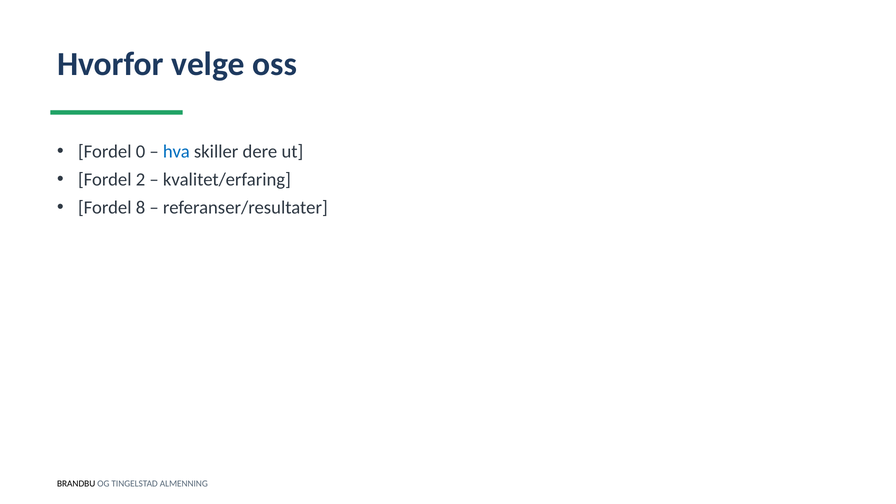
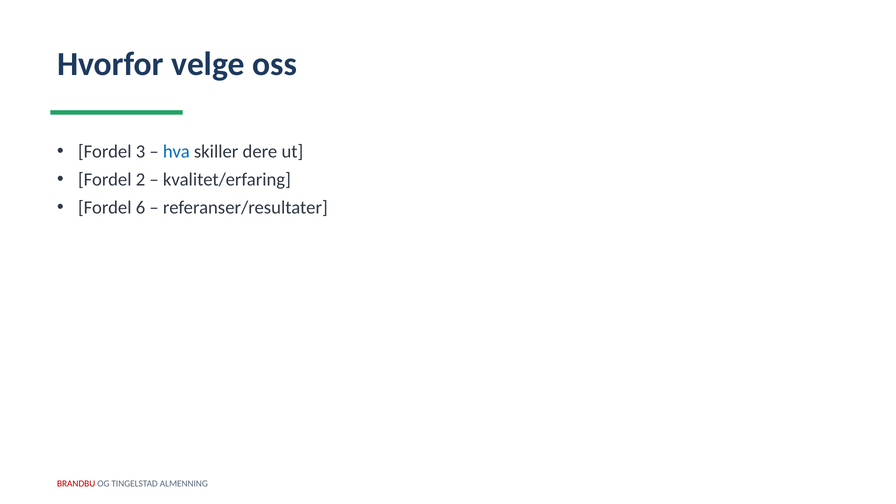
0: 0 -> 3 (141, 152)
8: 8 -> 6 (141, 208)
BRANDBU colour: black -> red (76, 484)
